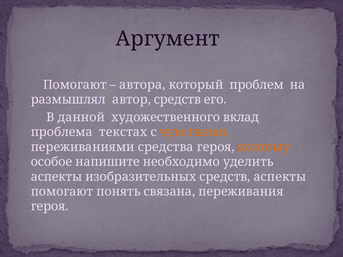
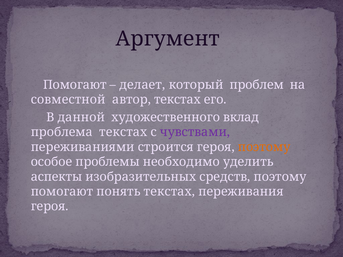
автора: автора -> делает (142, 85)
размышлял: размышлял -> совместной (68, 100)
автор средств: средств -> текстах (177, 100)
чувствами colour: orange -> purple (195, 132)
средства: средства -> строится (166, 147)
напишите: напишите -> проблемы (108, 162)
средств аспекты: аспекты -> поэтому (280, 177)
понять связана: связана -> текстах (169, 192)
